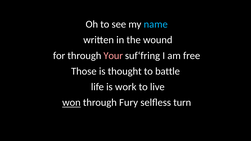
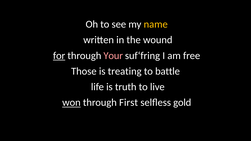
name colour: light blue -> yellow (156, 24)
for underline: none -> present (59, 56)
thought: thought -> treating (125, 71)
work: work -> truth (126, 87)
Fury: Fury -> First (129, 103)
turn: turn -> gold (182, 103)
